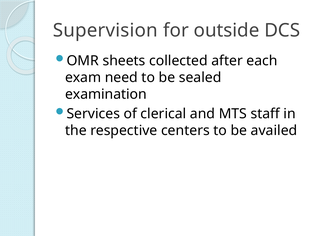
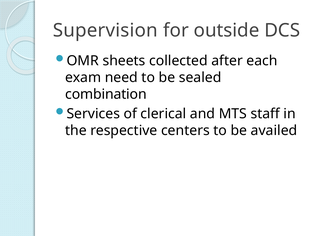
examination: examination -> combination (106, 94)
